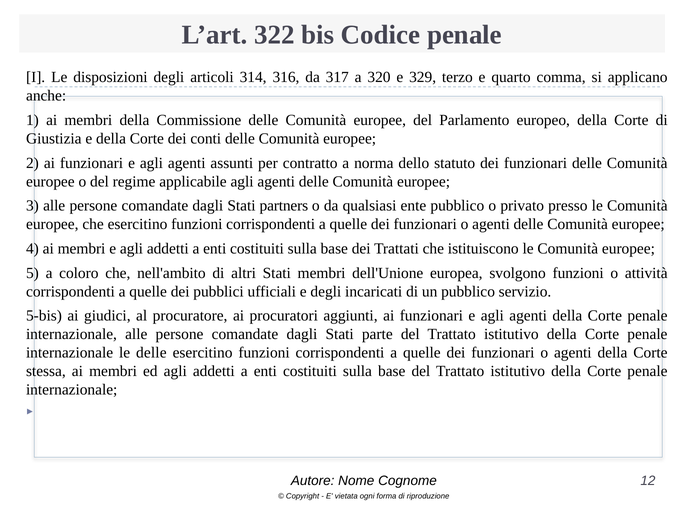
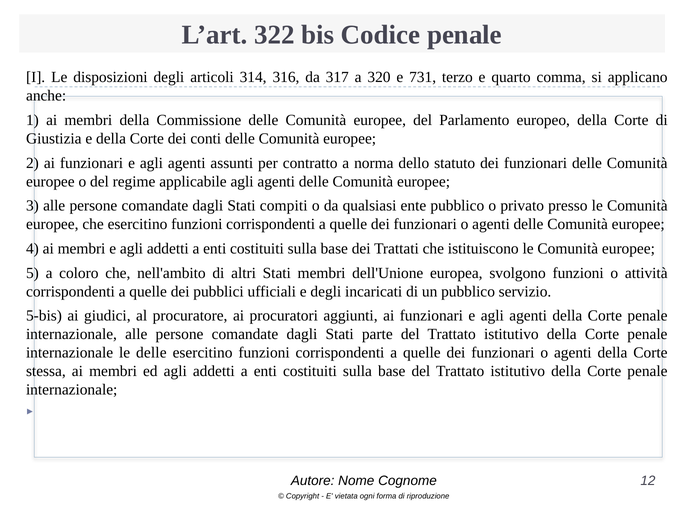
329: 329 -> 731 (423, 77)
partners: partners -> compiti (284, 206)
